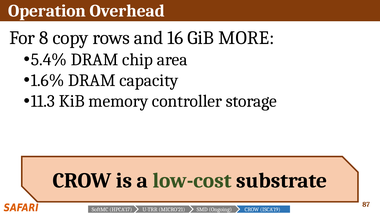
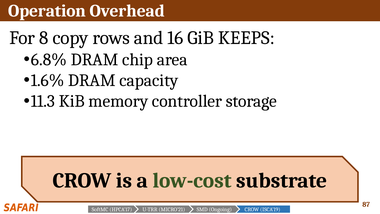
MORE: MORE -> KEEPS (246, 38)
5.4%: 5.4% -> 6.8% (49, 60)
